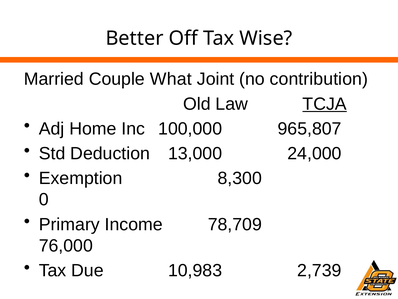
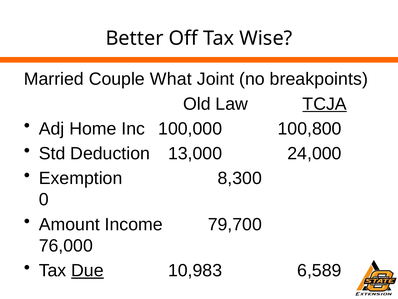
contribution: contribution -> breakpoints (319, 79)
965,807: 965,807 -> 100,800 (310, 129)
Primary: Primary -> Amount (69, 224)
78,709: 78,709 -> 79,700 (235, 224)
Due underline: none -> present (87, 270)
2,739: 2,739 -> 6,589 (319, 270)
